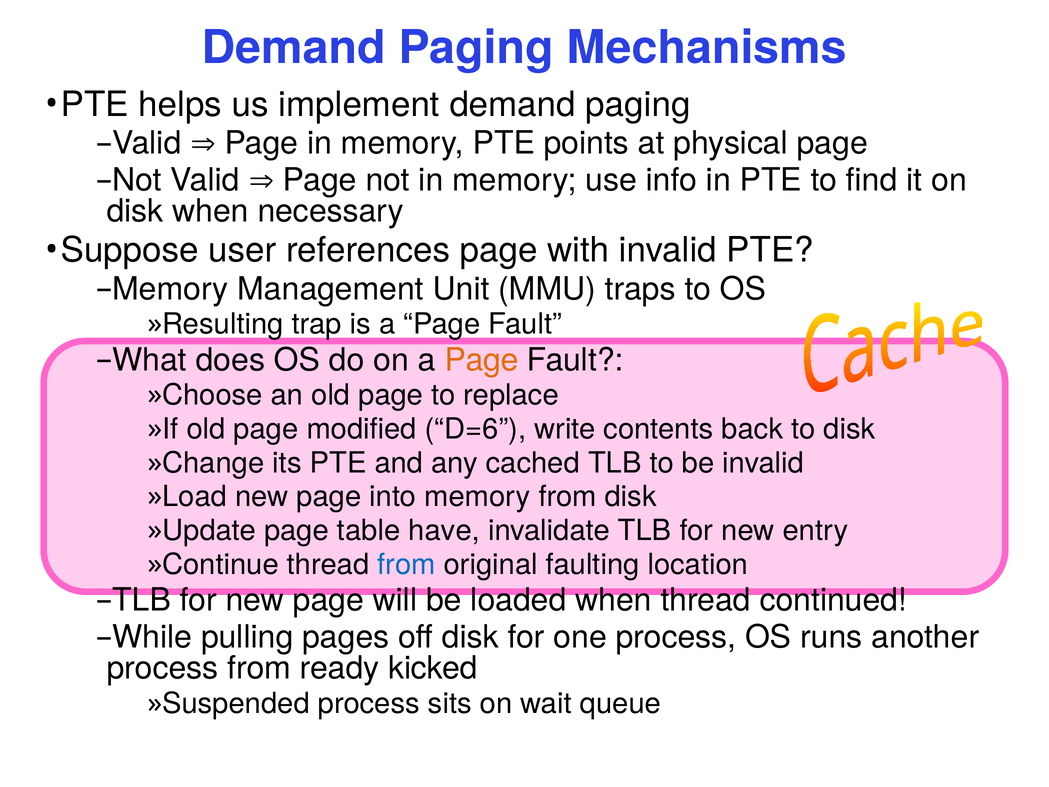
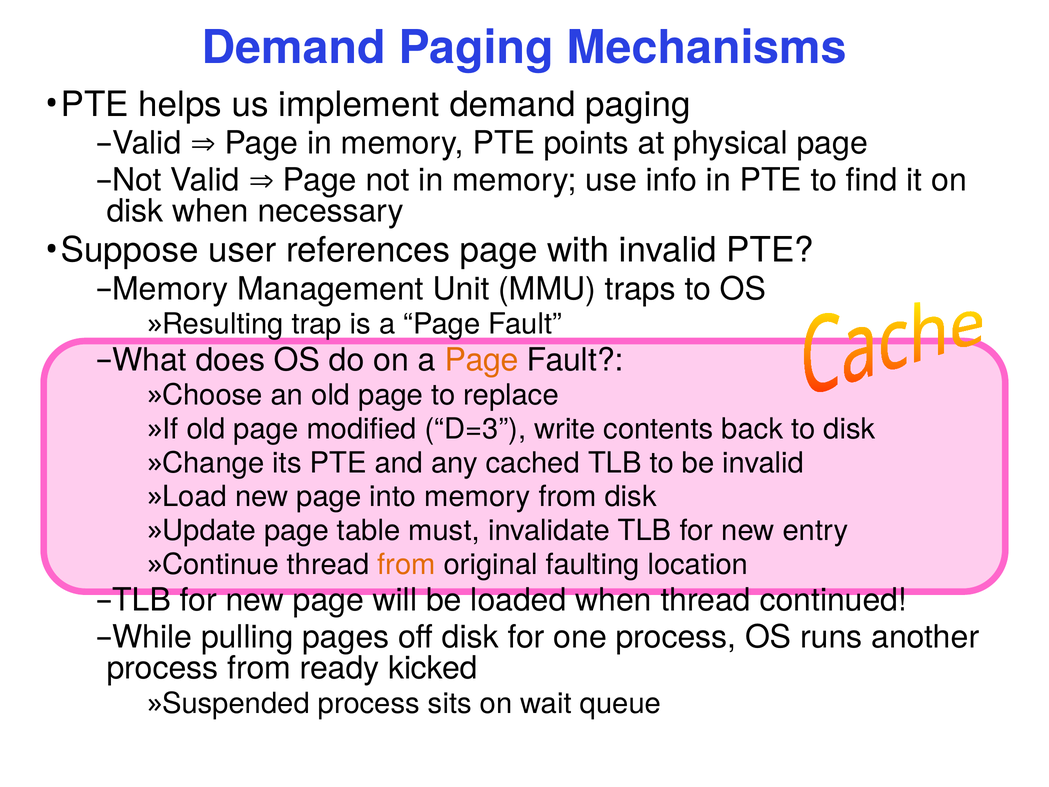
D=6: D=6 -> D=3 (475, 429)
have: have -> must (444, 530)
from colour: blue -> orange (407, 564)
